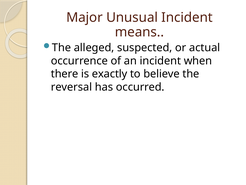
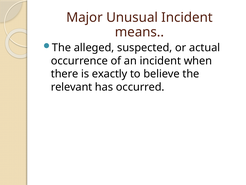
reversal: reversal -> relevant (72, 87)
